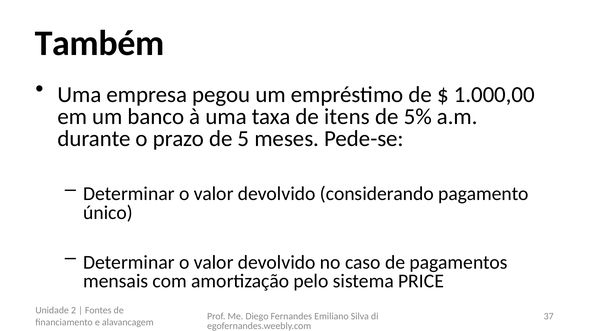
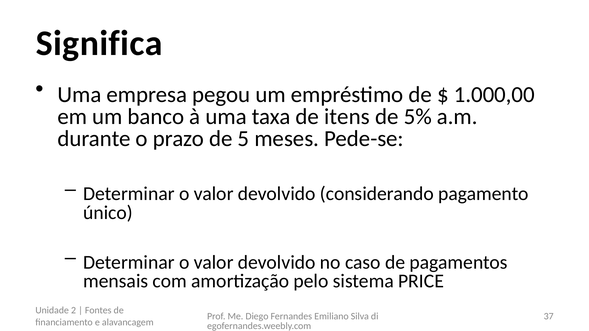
Também: Também -> Significa (99, 43)
